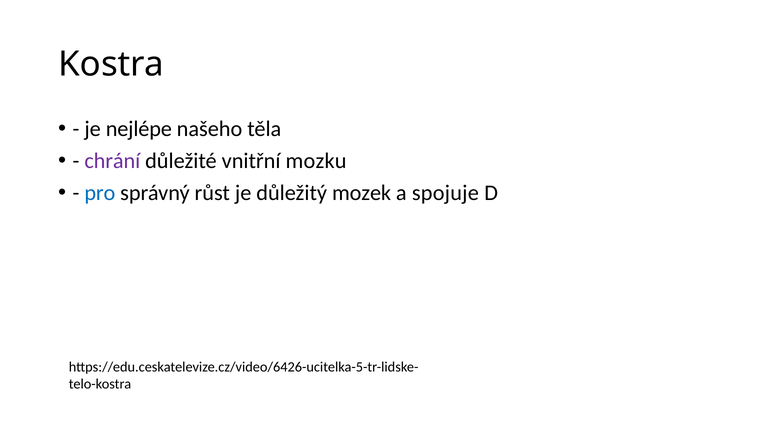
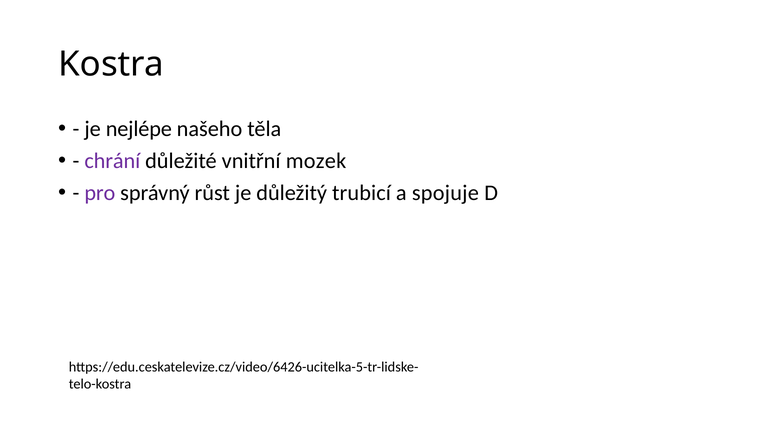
mozku: mozku -> mozek (316, 161)
pro colour: blue -> purple (100, 193)
mozek: mozek -> trubicí (361, 193)
